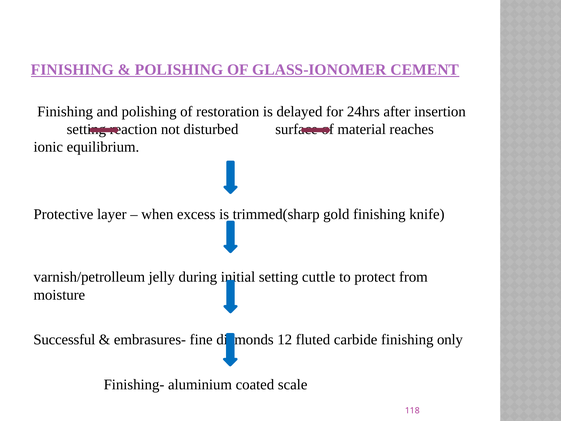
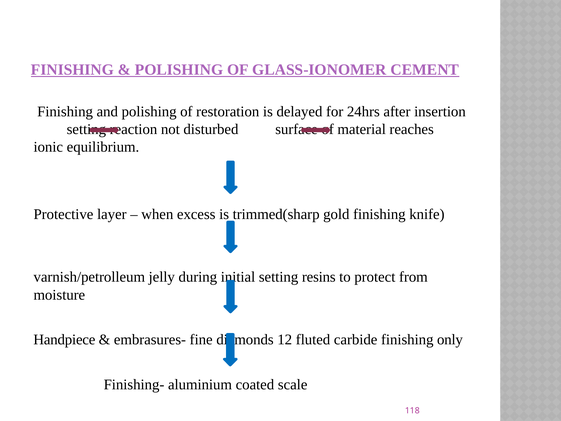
cuttle: cuttle -> resins (319, 277)
Successful: Successful -> Handpiece (64, 340)
